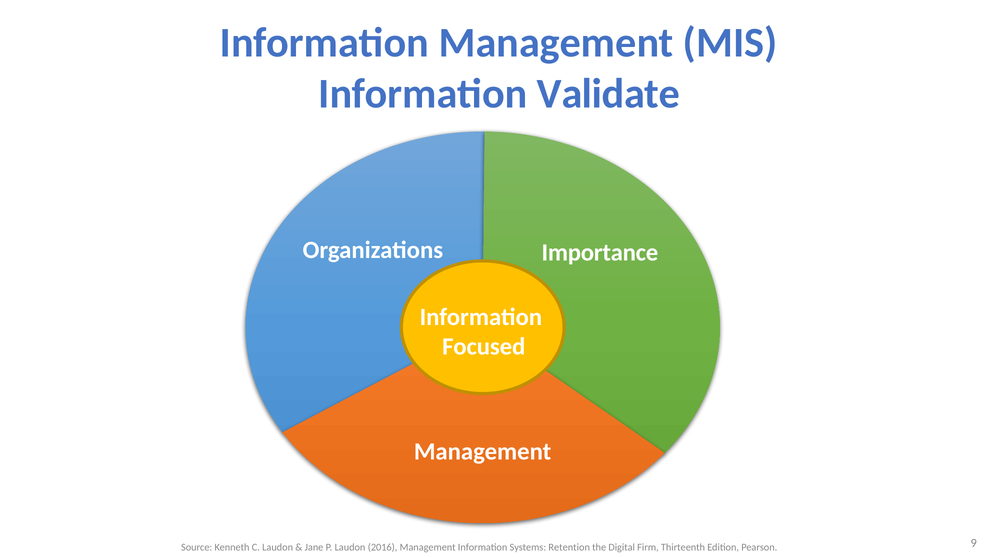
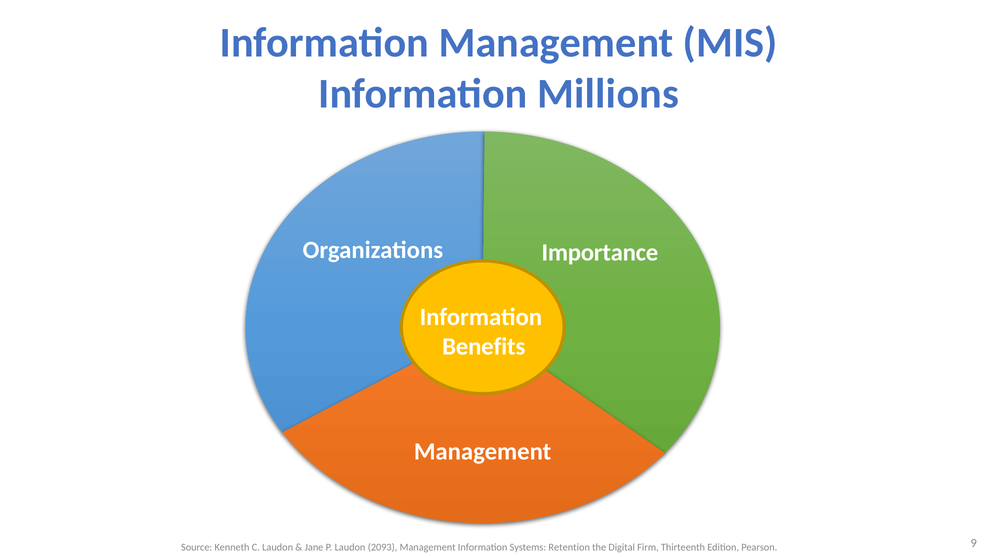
Validate: Validate -> Millions (608, 94)
Focused: Focused -> Benefits (484, 347)
2016: 2016 -> 2093 (383, 547)
